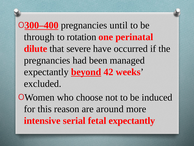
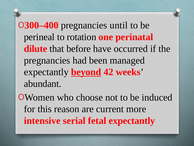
300–400 underline: present -> none (42, 25)
through: through -> perineal (39, 37)
severe: severe -> before (79, 49)
excluded: excluded -> abundant (43, 83)
around: around -> current (110, 109)
